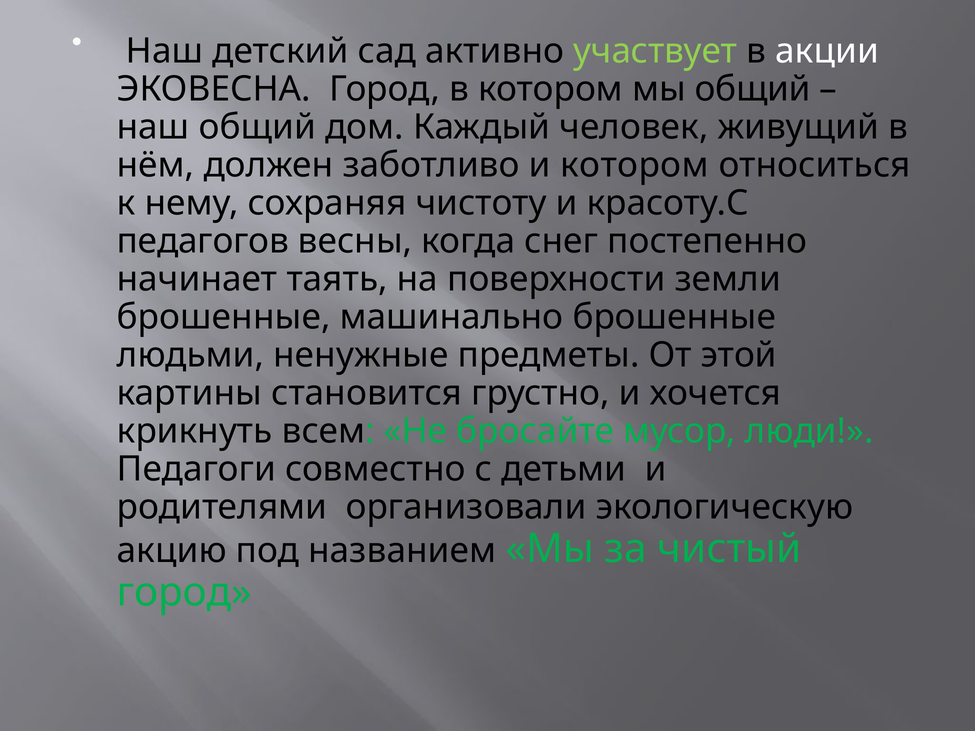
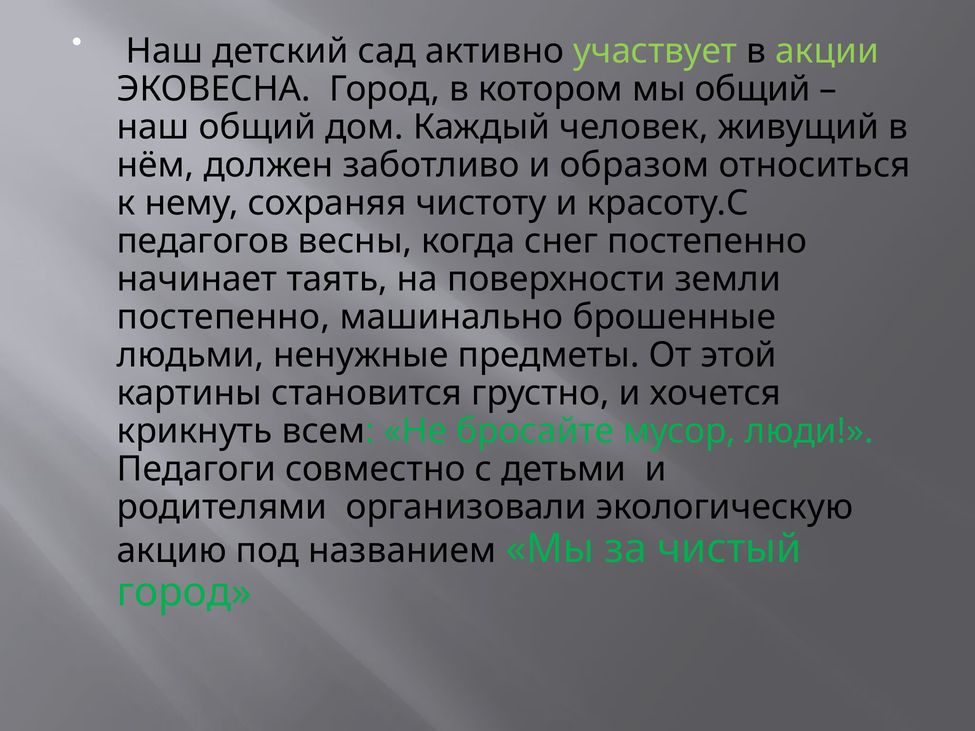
акции colour: white -> light green (827, 51)
и котором: котором -> образом (635, 165)
брошенные: брошенные -> постепенно (224, 317)
